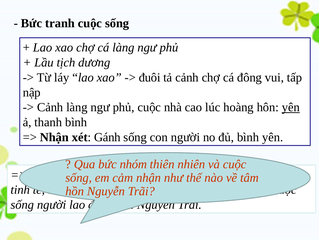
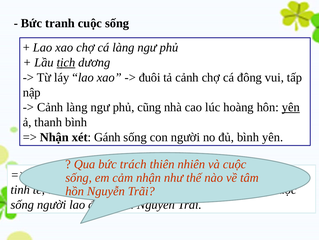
tịch underline: none -> present (66, 62)
phủ cuộc: cuộc -> cũng (149, 107)
nhóm: nhóm -> trách (133, 164)
